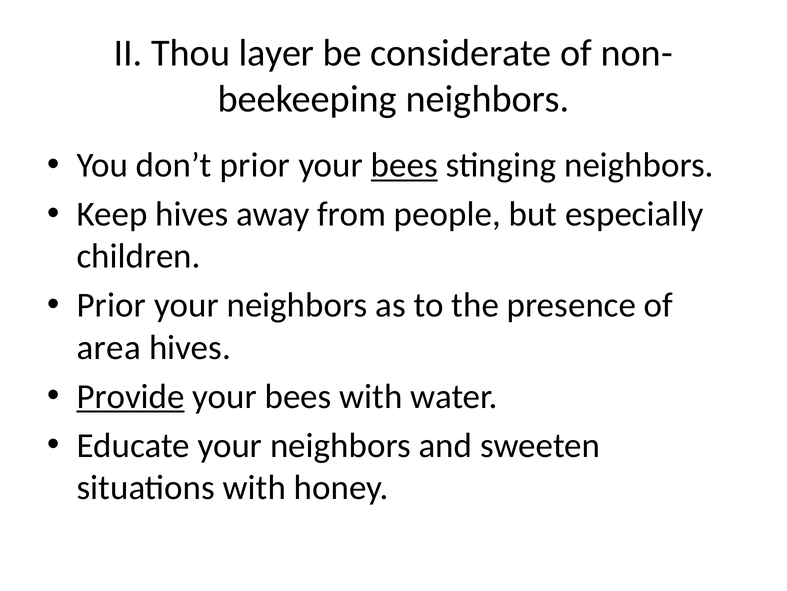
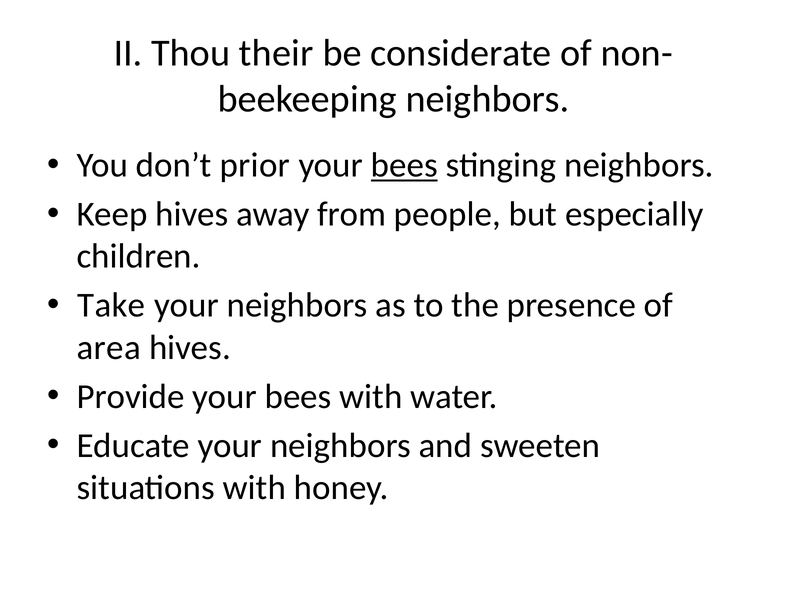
layer: layer -> their (276, 53)
Prior: Prior -> Take (111, 305)
Provide underline: present -> none (131, 396)
